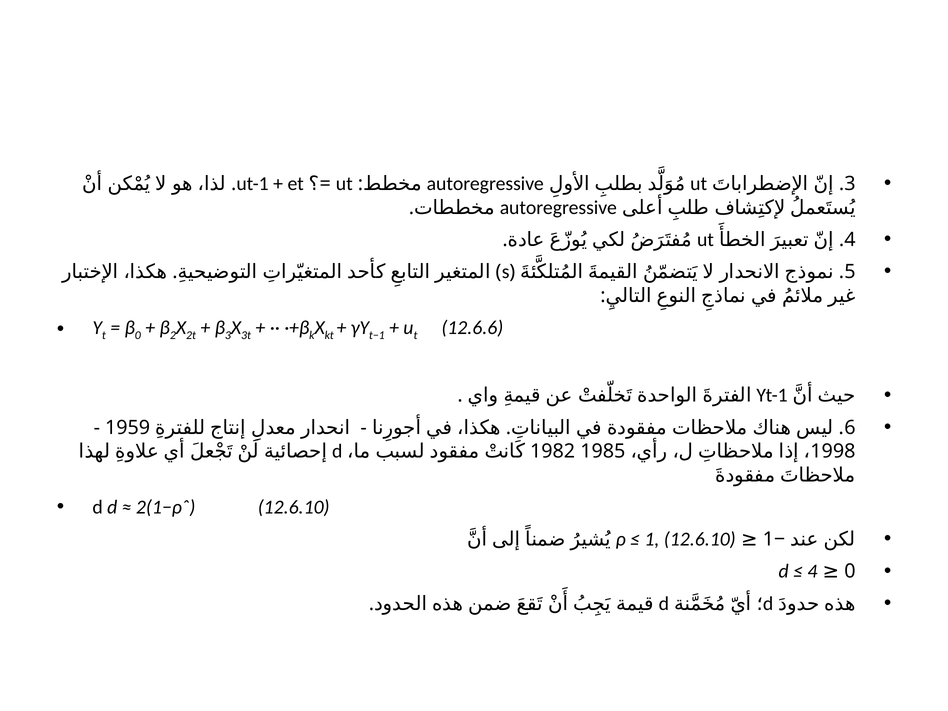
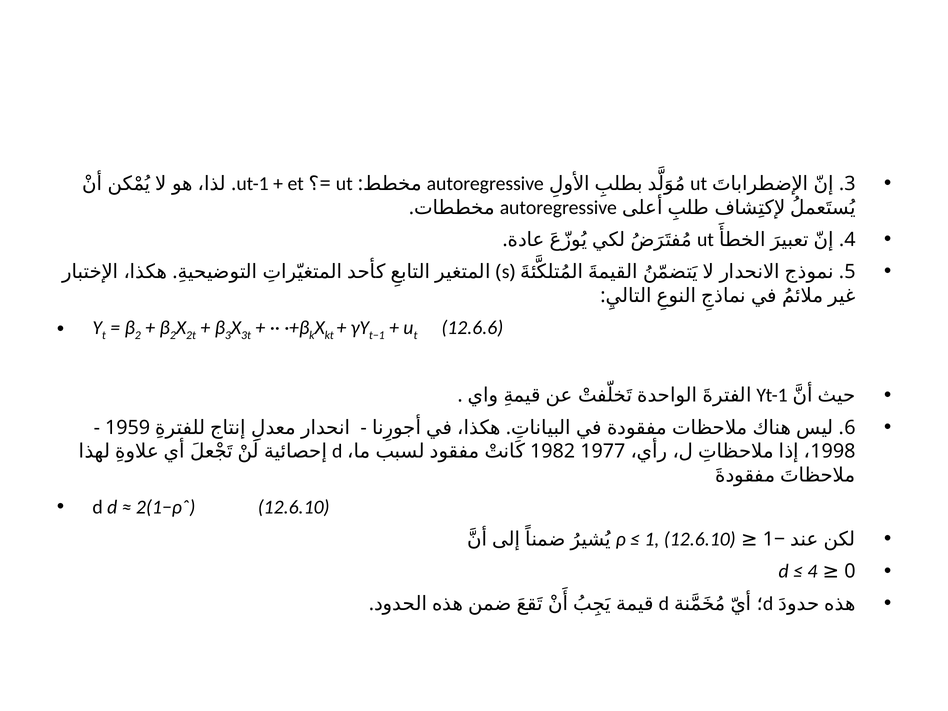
0: 0 -> 2 (138, 335)
1985: 1985 -> 1977 (603, 451)
